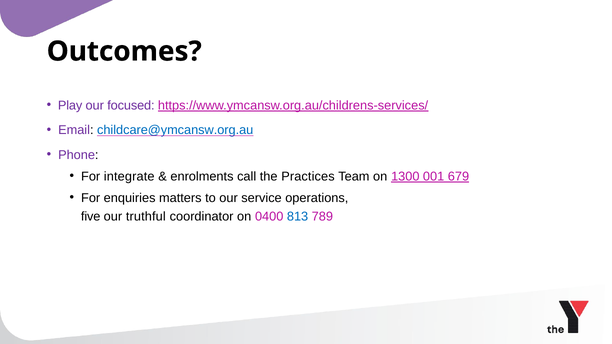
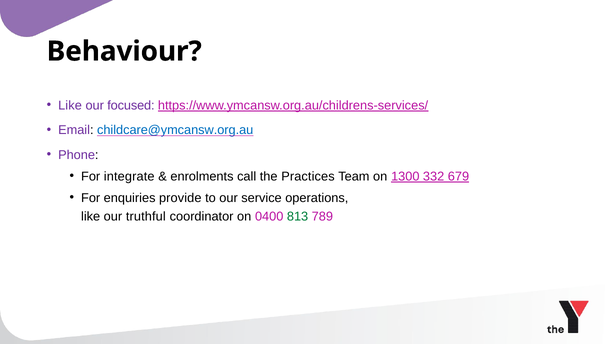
Outcomes: Outcomes -> Behaviour (124, 51)
Play: Play -> Like (70, 106)
001: 001 -> 332 (434, 177)
matters: matters -> provide (180, 198)
five: five -> like (91, 216)
813 colour: blue -> green (298, 216)
